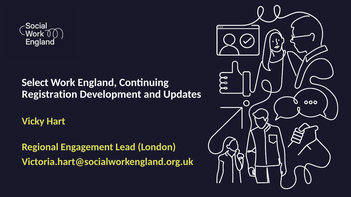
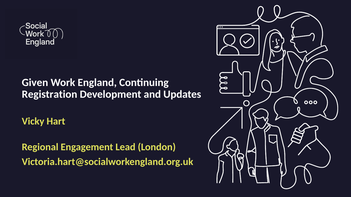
Select: Select -> Given (35, 83)
